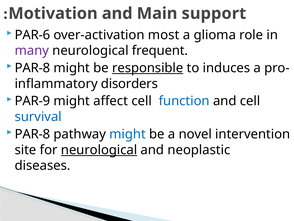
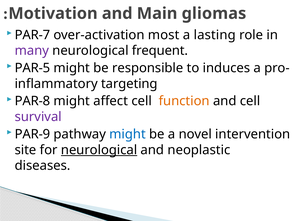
support: support -> gliomas (214, 13)
PAR-6: PAR-6 -> PAR-7 (32, 35)
glioma: glioma -> lasting (215, 35)
PAR-8: PAR-8 -> PAR-5 (32, 68)
responsible underline: present -> none (148, 68)
disorders: disorders -> targeting (129, 84)
PAR-9: PAR-9 -> PAR-8 (32, 101)
function colour: blue -> orange (184, 101)
survival colour: blue -> purple (38, 117)
PAR-8: PAR-8 -> PAR-9 (32, 134)
